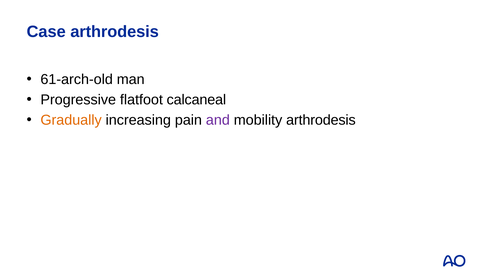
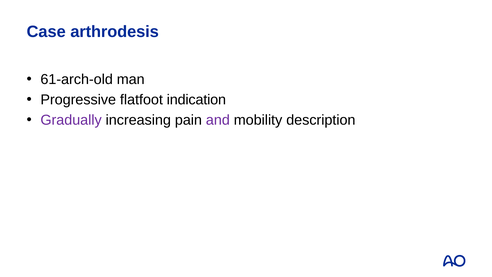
calcaneal: calcaneal -> indication (196, 100)
Gradually colour: orange -> purple (71, 120)
mobility arthrodesis: arthrodesis -> description (321, 120)
